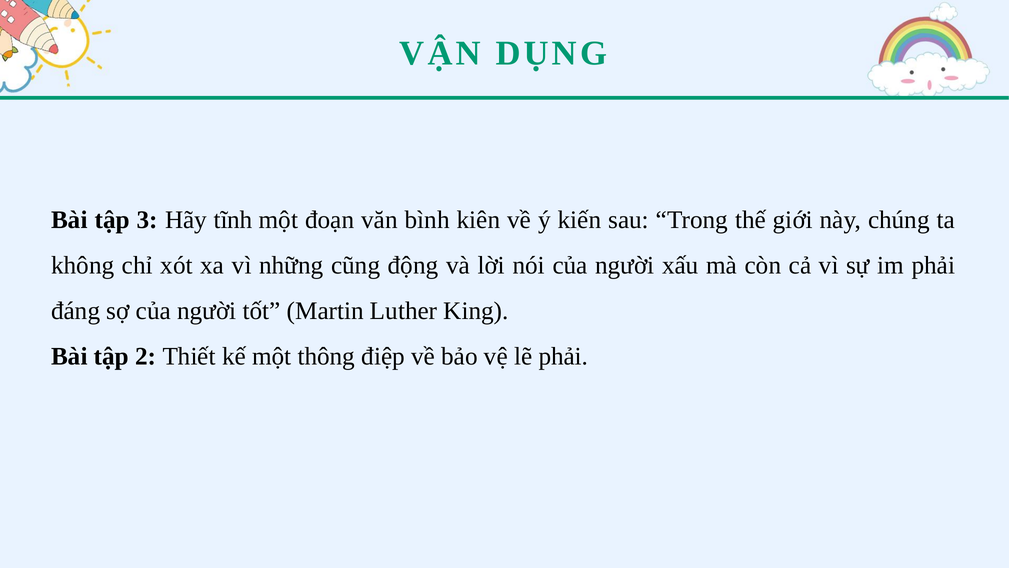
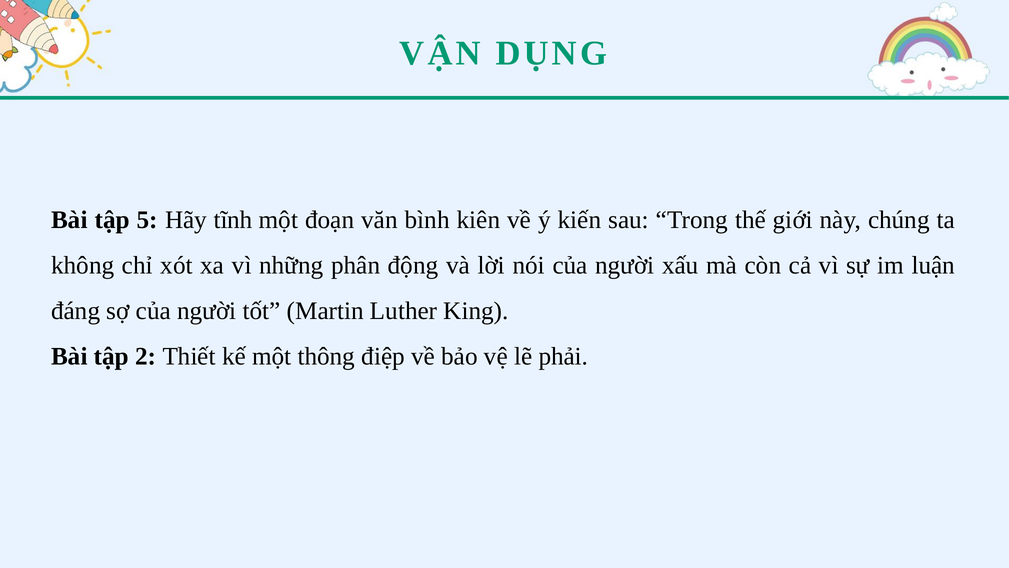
3: 3 -> 5 (147, 220)
cũng: cũng -> phân (356, 265)
im phải: phải -> luận (933, 265)
